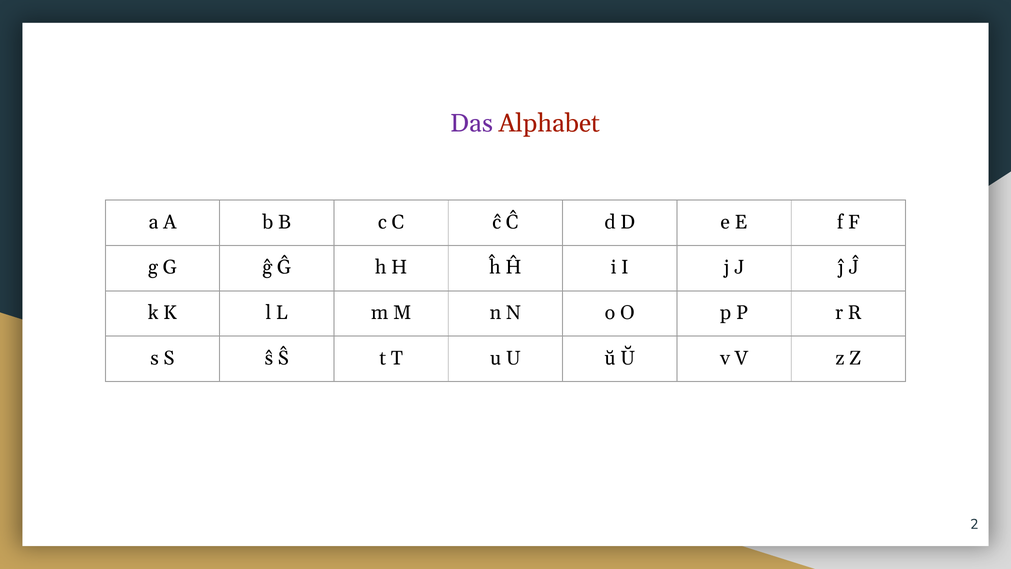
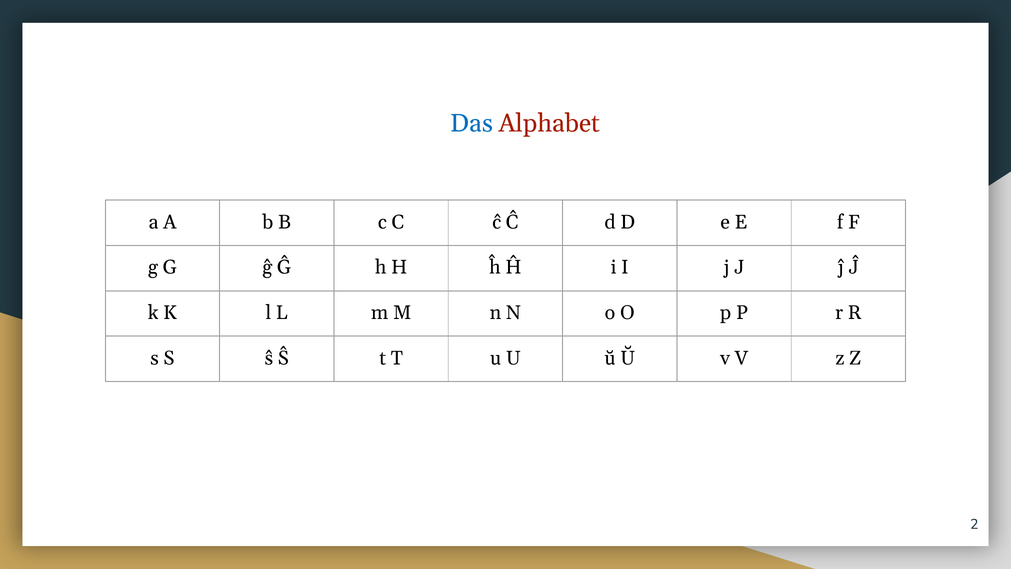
Das colour: purple -> blue (472, 123)
